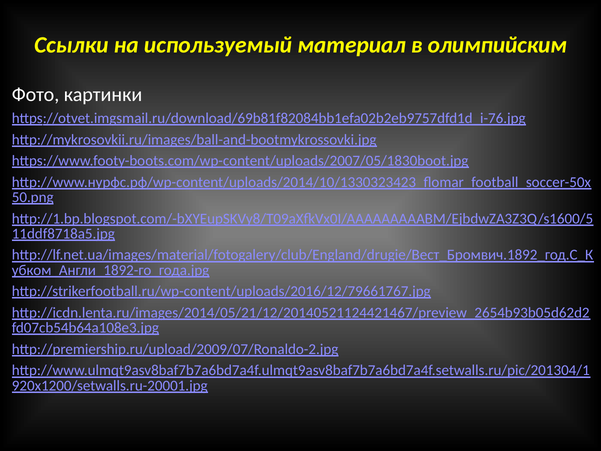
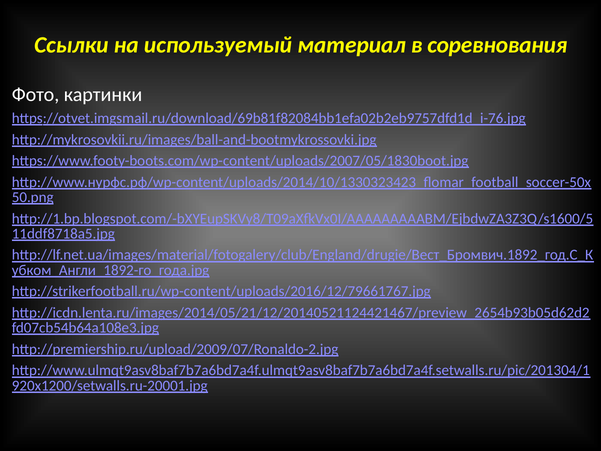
олимпийским: олимпийским -> соревнования (497, 45)
